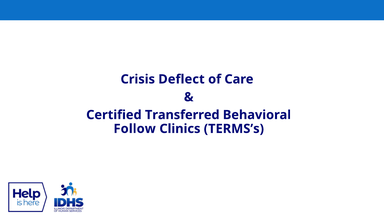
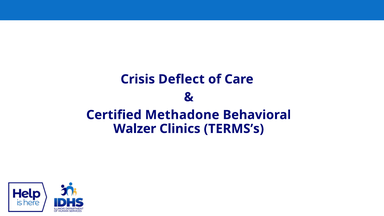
Transferred: Transferred -> Methadone (182, 115)
Follow: Follow -> Walzer (135, 129)
